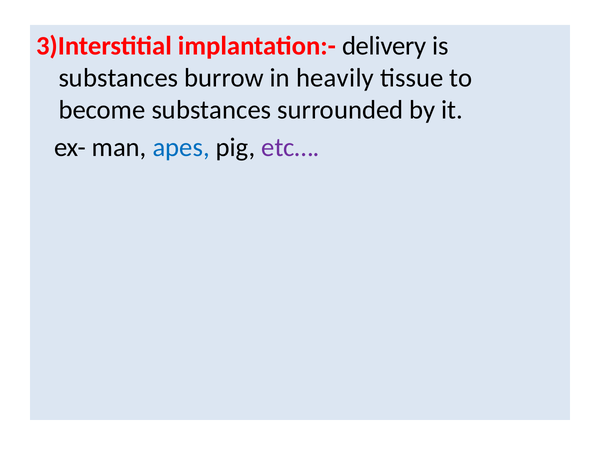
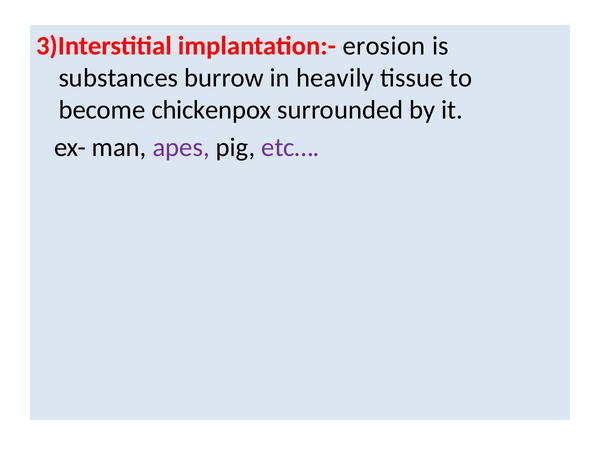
delivery: delivery -> erosion (384, 46)
become substances: substances -> chickenpox (211, 110)
apes colour: blue -> purple (181, 147)
